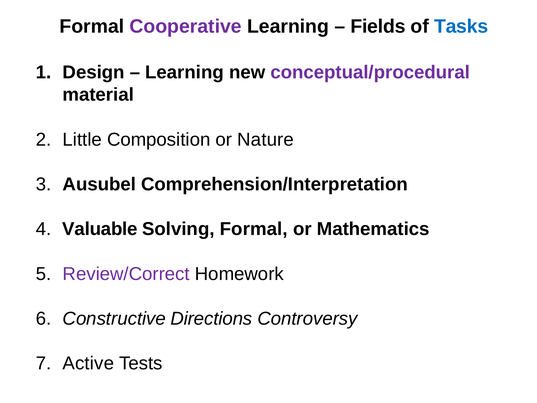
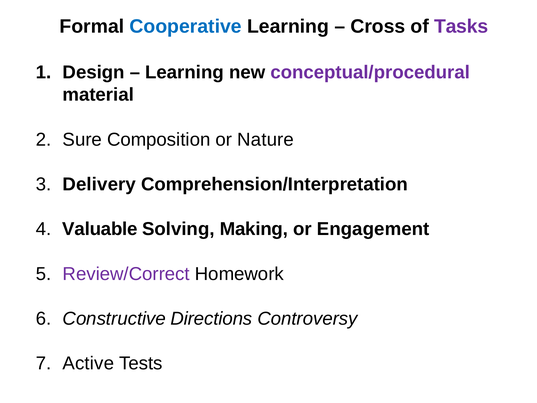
Cooperative colour: purple -> blue (186, 26)
Fields: Fields -> Cross (378, 26)
Tasks colour: blue -> purple (461, 26)
Little: Little -> Sure (82, 140)
Ausubel: Ausubel -> Delivery (99, 184)
Solving Formal: Formal -> Making (254, 229)
Mathematics: Mathematics -> Engagement (373, 229)
